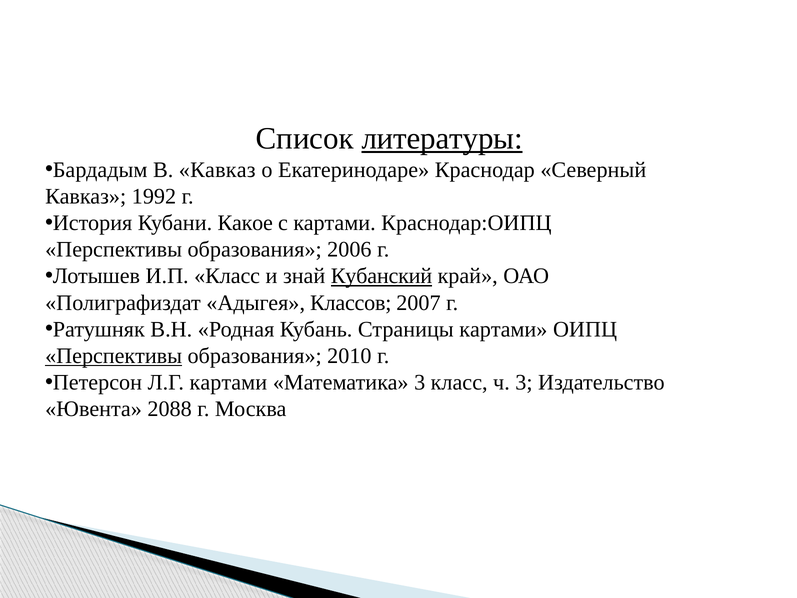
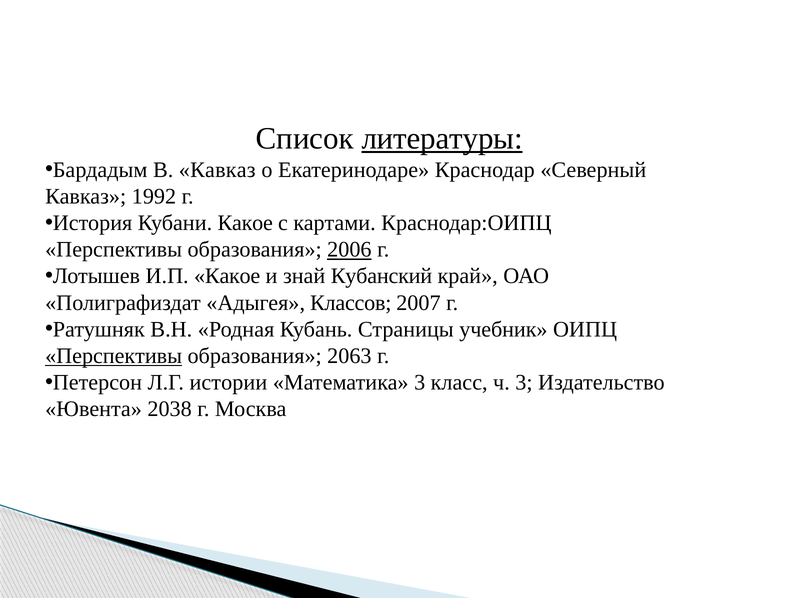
2006 underline: none -> present (349, 249)
И.П Класс: Класс -> Какое (227, 276)
Кубанский underline: present -> none (382, 276)
Страницы картами: картами -> учебник (503, 329)
2010: 2010 -> 2063 (349, 356)
Л.Г картами: картами -> истории (228, 382)
2088: 2088 -> 2038 (170, 409)
